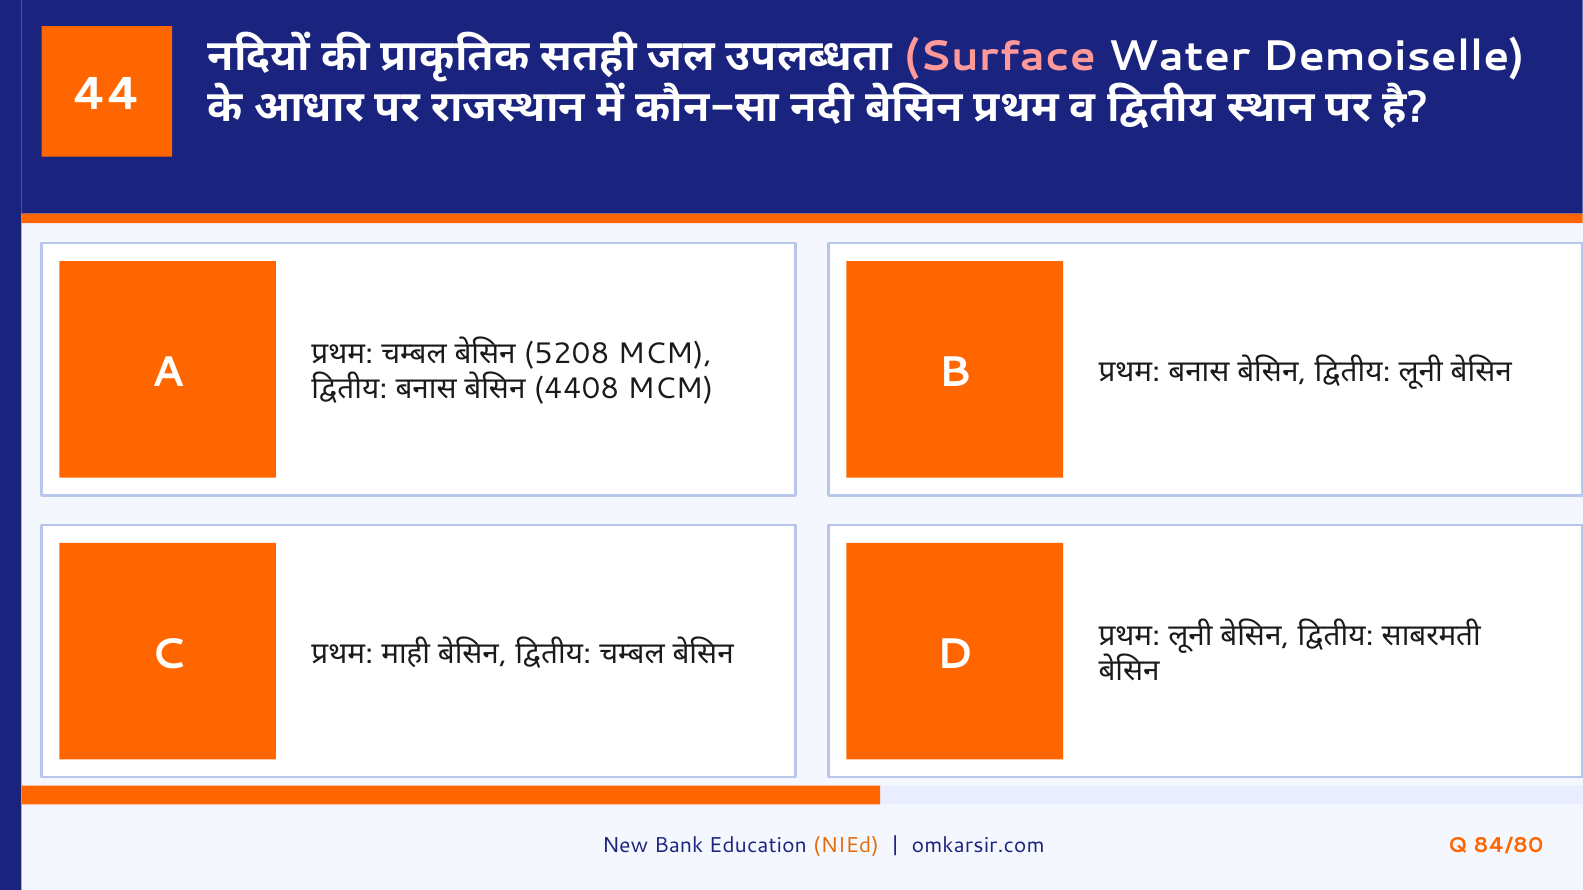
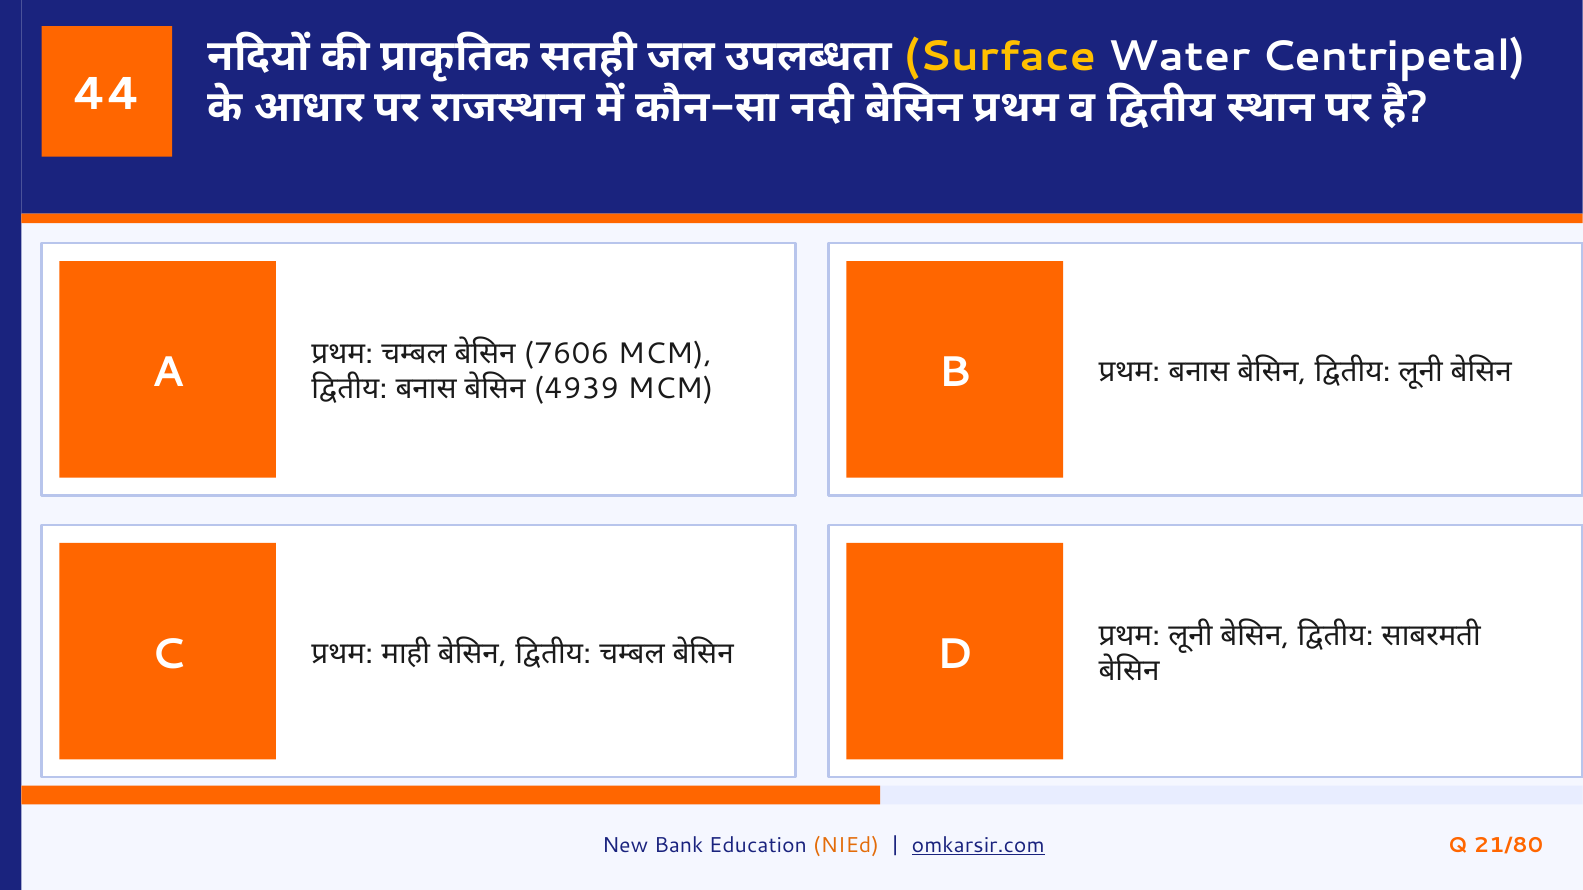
Surface colour: pink -> yellow (1000, 56)
Demoiselle: Demoiselle -> Centripetal (1393, 56)
5208: 5208 -> 7606 (566, 354)
4408: 4408 -> 4939 (576, 389)
omkarsir.com underline: none -> present (978, 846)
84/80: 84/80 -> 21/80 (1508, 846)
